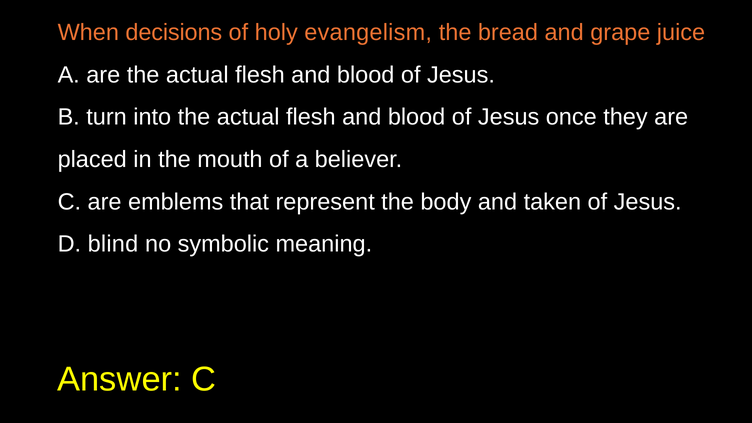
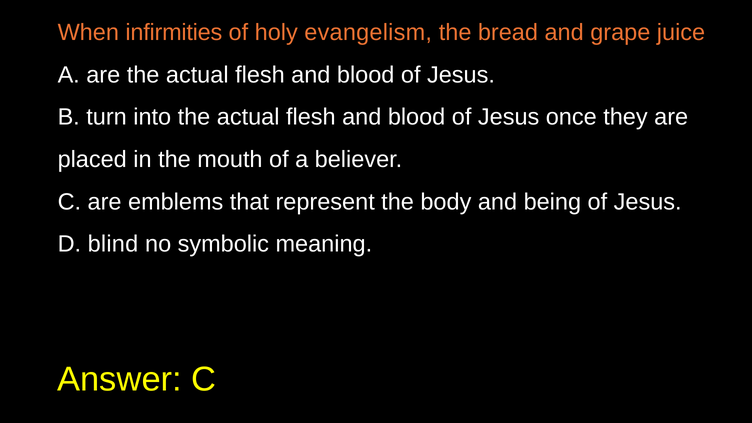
decisions: decisions -> infirmities (174, 33)
taken: taken -> being (552, 202)
